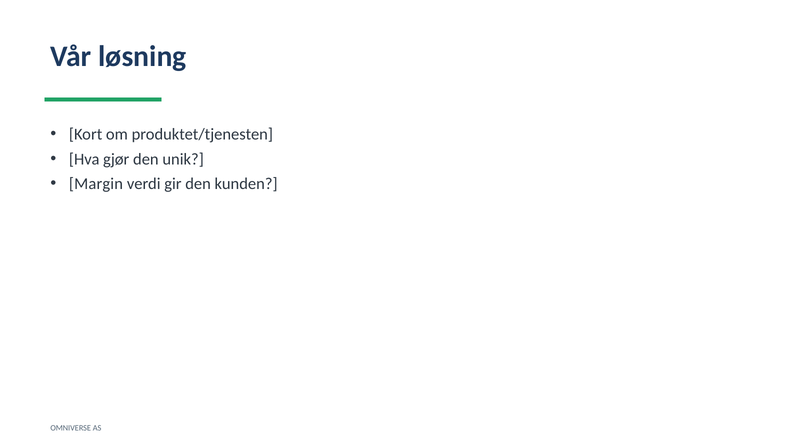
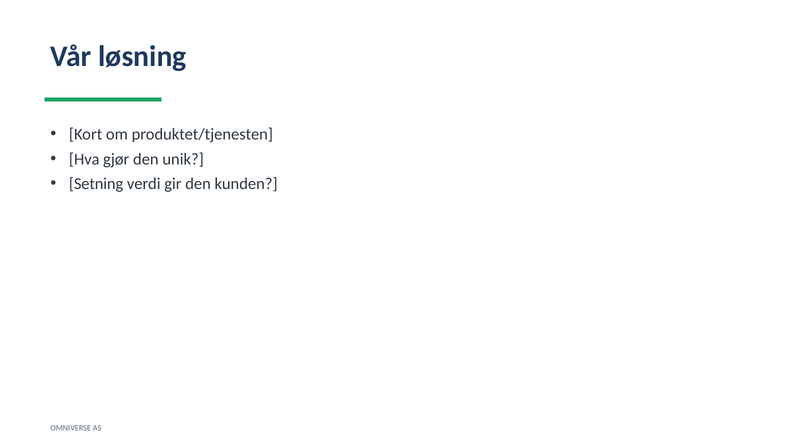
Margin: Margin -> Setning (96, 184)
